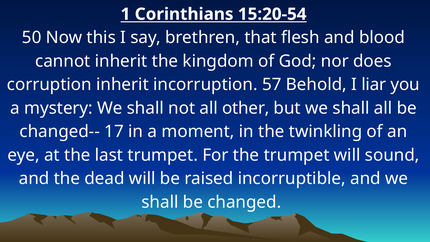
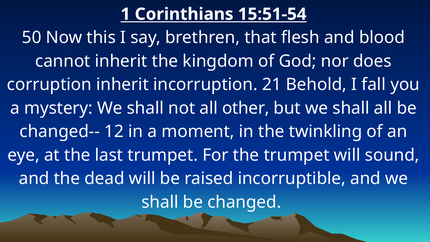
15:20-54: 15:20-54 -> 15:51-54 (272, 14)
57: 57 -> 21 (272, 85)
liar: liar -> fall (374, 85)
17: 17 -> 12 (114, 132)
